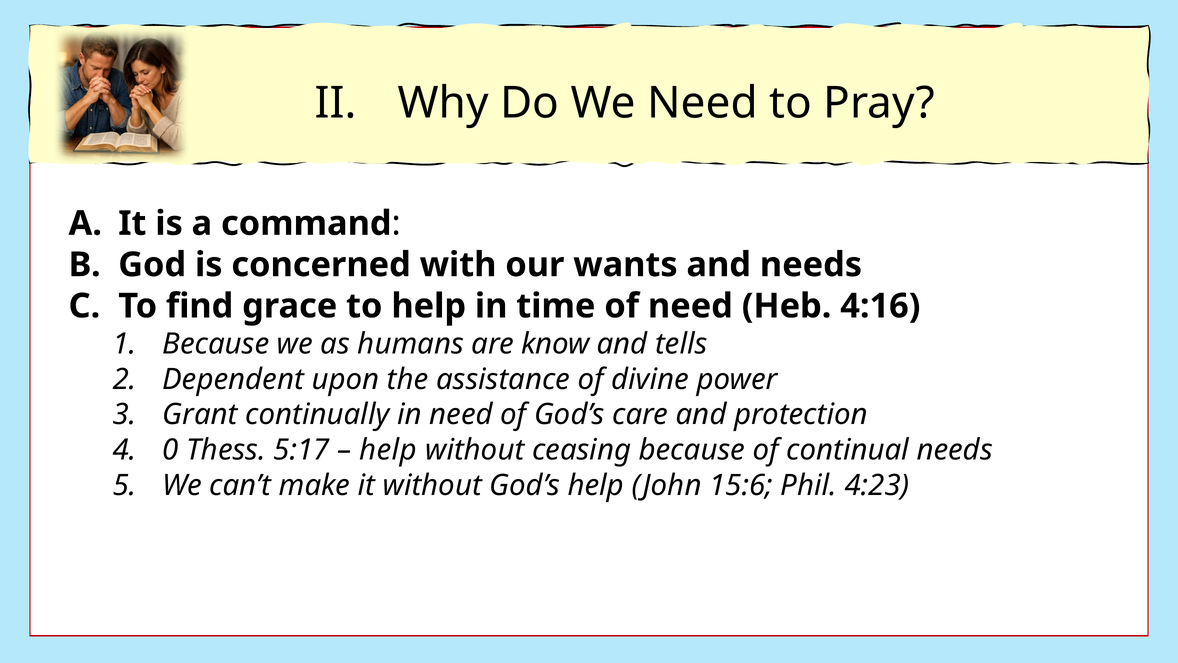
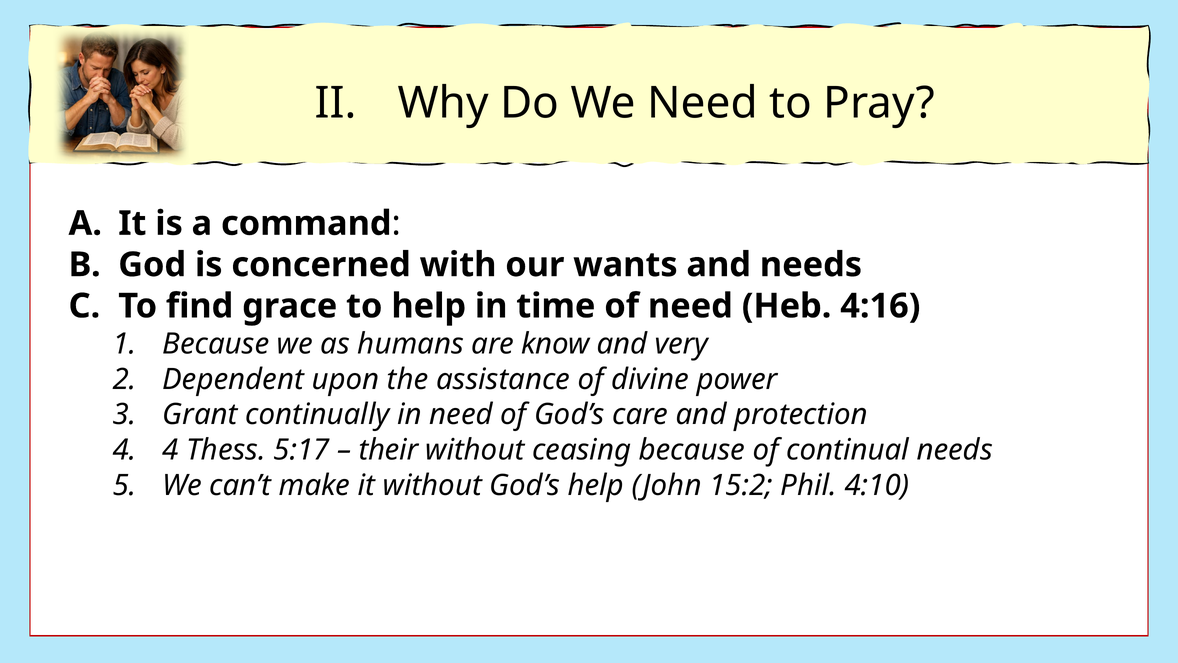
tells: tells -> very (681, 344)
0: 0 -> 4 (171, 450)
help: help -> their (388, 450)
15:6: 15:6 -> 15:2 (741, 485)
4:23: 4:23 -> 4:10 (877, 485)
